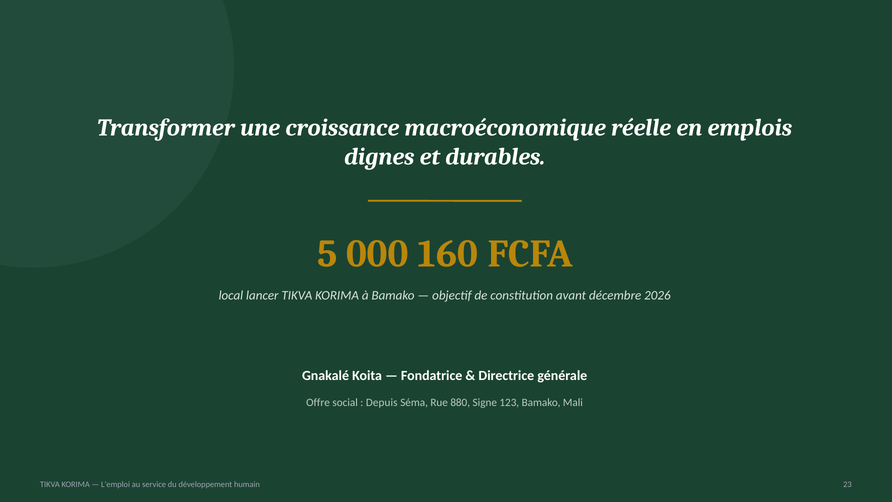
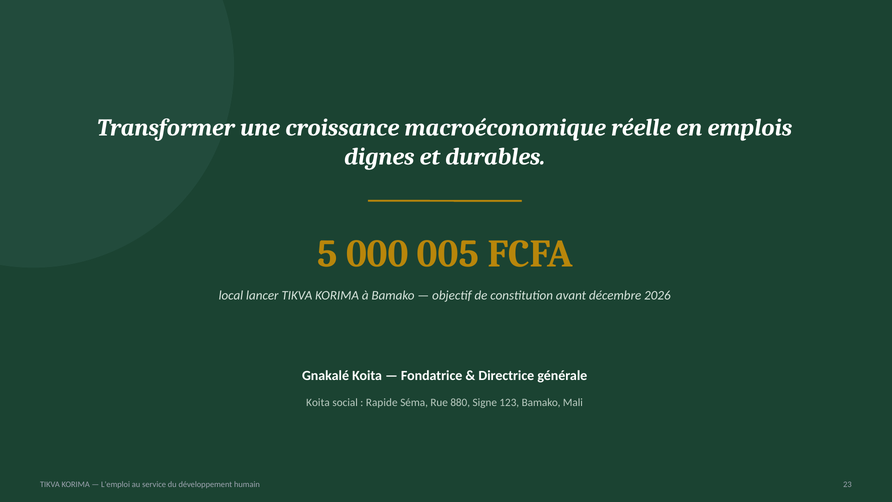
160: 160 -> 005 (448, 254)
Offre: Offre -> Koita (318, 402)
Depuis: Depuis -> Rapide (382, 402)
